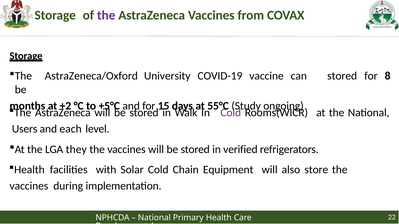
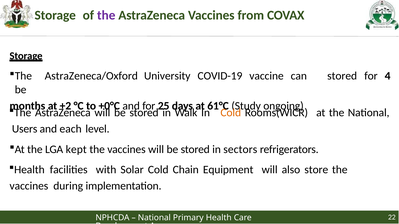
8: 8 -> 4 (388, 76)
+5°C: +5°C -> +0°C (109, 106)
15: 15 -> 25 (164, 106)
55°C: 55°C -> 61°C (218, 106)
Cold colour: purple -> orange (231, 113)
they: they -> kept (76, 149)
verified: verified -> sectors (240, 149)
